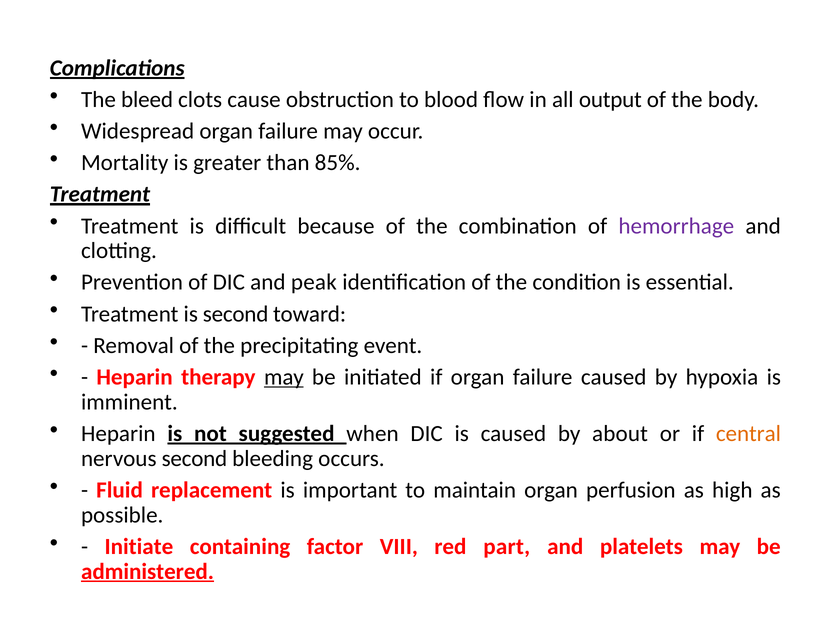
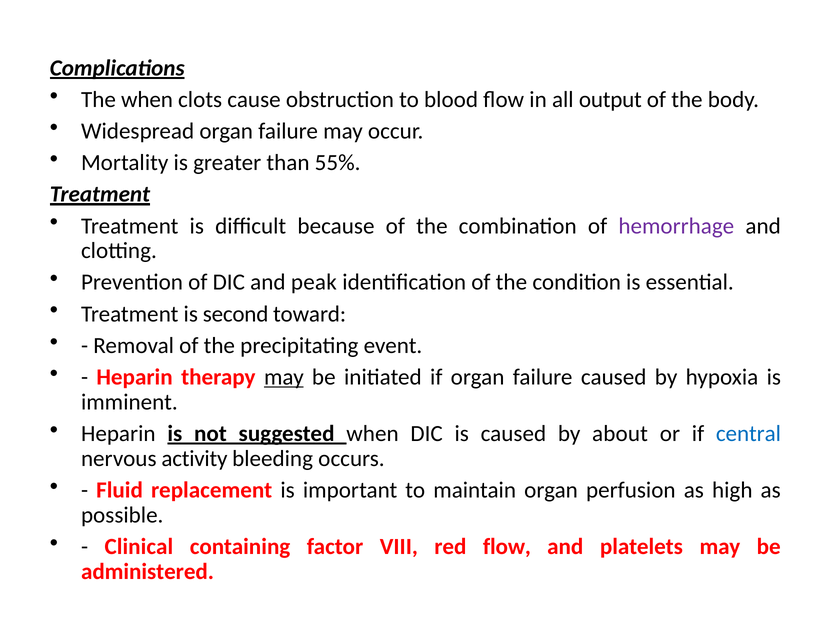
The bleed: bleed -> when (147, 100)
85%: 85% -> 55% (338, 163)
central colour: orange -> blue (748, 434)
nervous second: second -> activity (194, 459)
Initiate: Initiate -> Clinical (139, 547)
red part: part -> flow (507, 547)
administered underline: present -> none (148, 572)
